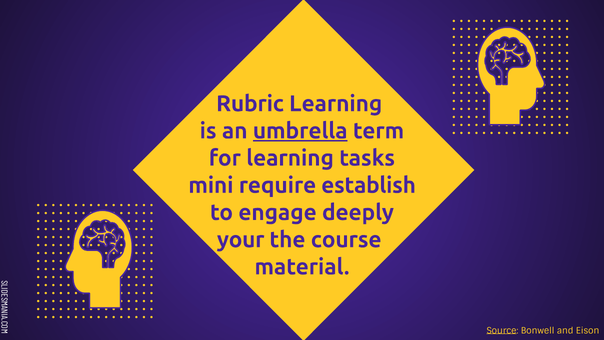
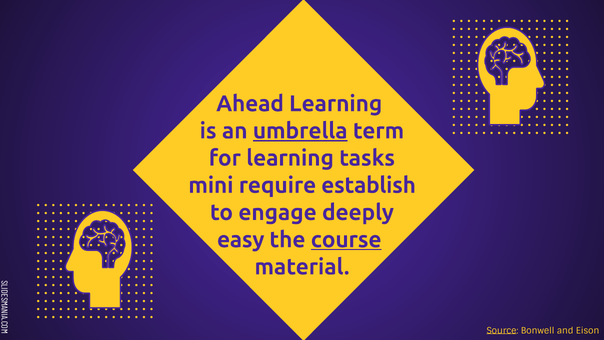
Rubric: Rubric -> Ahead (250, 104)
your: your -> easy (241, 240)
course underline: none -> present (346, 240)
